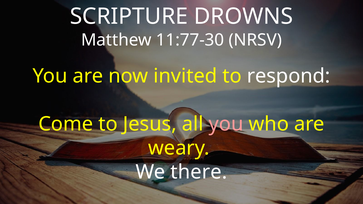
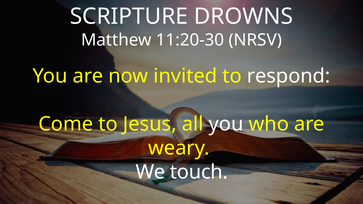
11:77-30: 11:77-30 -> 11:20-30 (190, 40)
you colour: pink -> white (226, 124)
there: there -> touch (199, 172)
